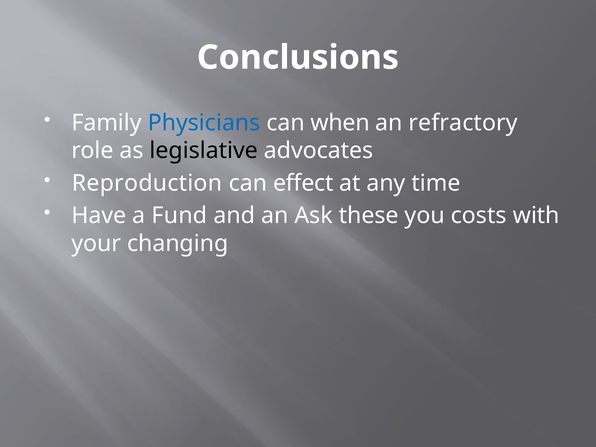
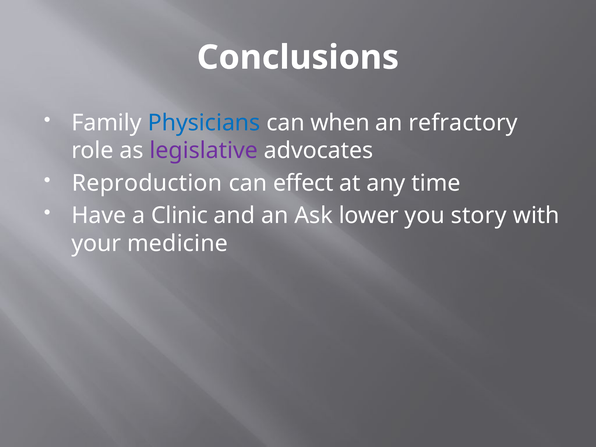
legislative colour: black -> purple (204, 151)
Fund: Fund -> Clinic (180, 216)
these: these -> lower (369, 216)
costs: costs -> story (479, 216)
changing: changing -> medicine (178, 243)
